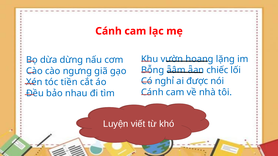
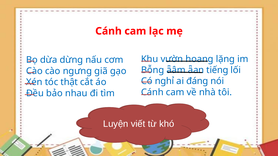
chiếc: chiếc -> tiếng (217, 70)
ai được: được -> đáng (197, 81)
tiền: tiền -> thật (69, 82)
